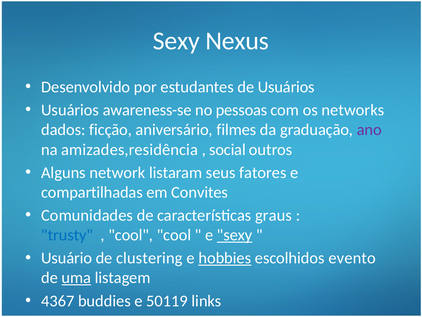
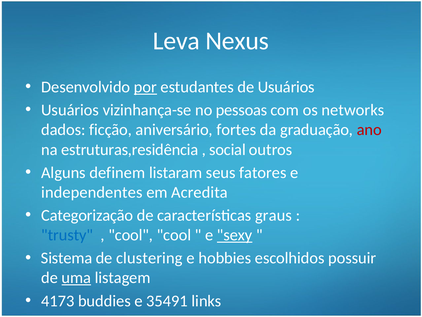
Sexy: Sexy -> Leva (176, 41)
por underline: none -> present (145, 87)
awareness-se: awareness-se -> vizinhança-se (147, 110)
filmes: filmes -> fortes (236, 130)
ano colour: purple -> red (369, 130)
amizades,residência: amizades,residência -> estruturas,residência (130, 149)
network: network -> definem (117, 172)
compartilhadas: compartilhadas -> independentes (92, 192)
Convites: Convites -> Acredita (200, 192)
Comunidades: Comunidades -> Categorização (87, 215)
Usuário: Usuário -> Sistema (67, 258)
hobbies underline: present -> none (225, 258)
evento: evento -> possuir (352, 258)
4367: 4367 -> 4173 (58, 300)
50119: 50119 -> 35491 (167, 300)
